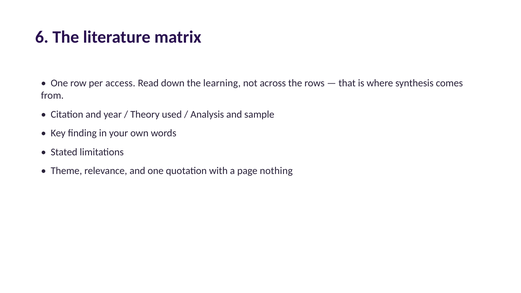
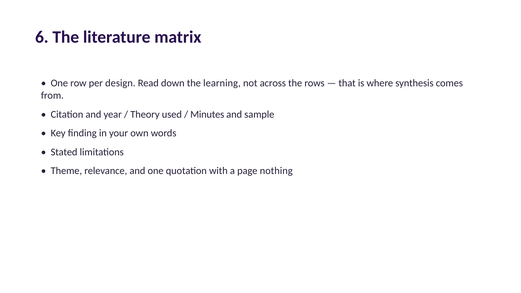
access: access -> design (120, 83)
Analysis: Analysis -> Minutes (207, 114)
